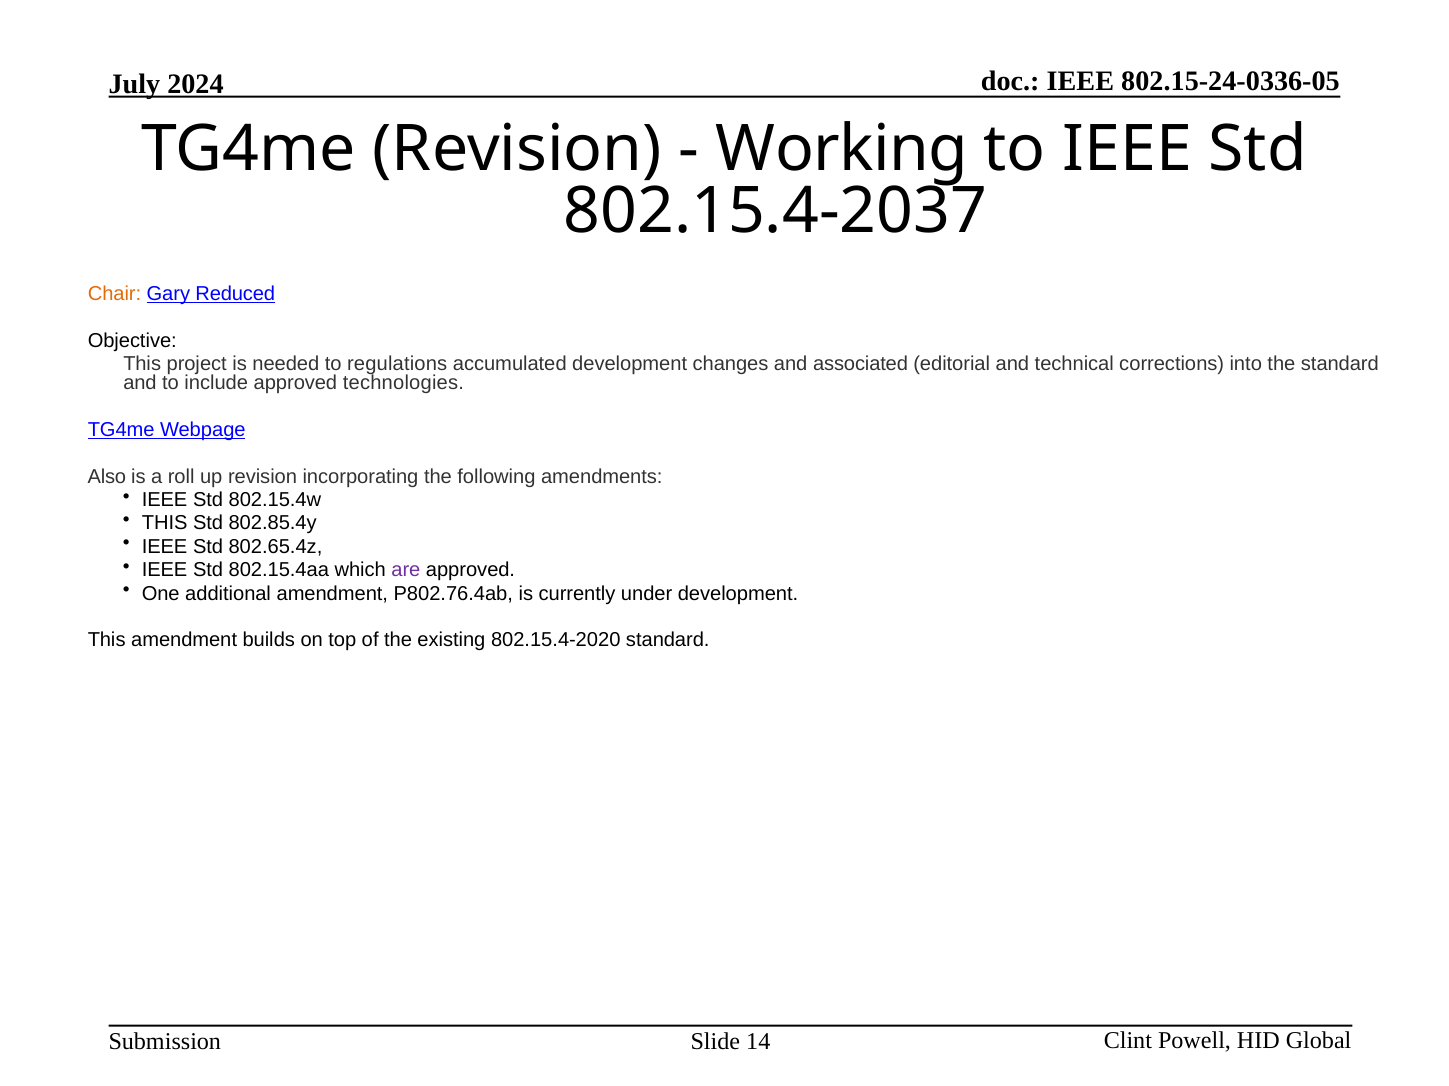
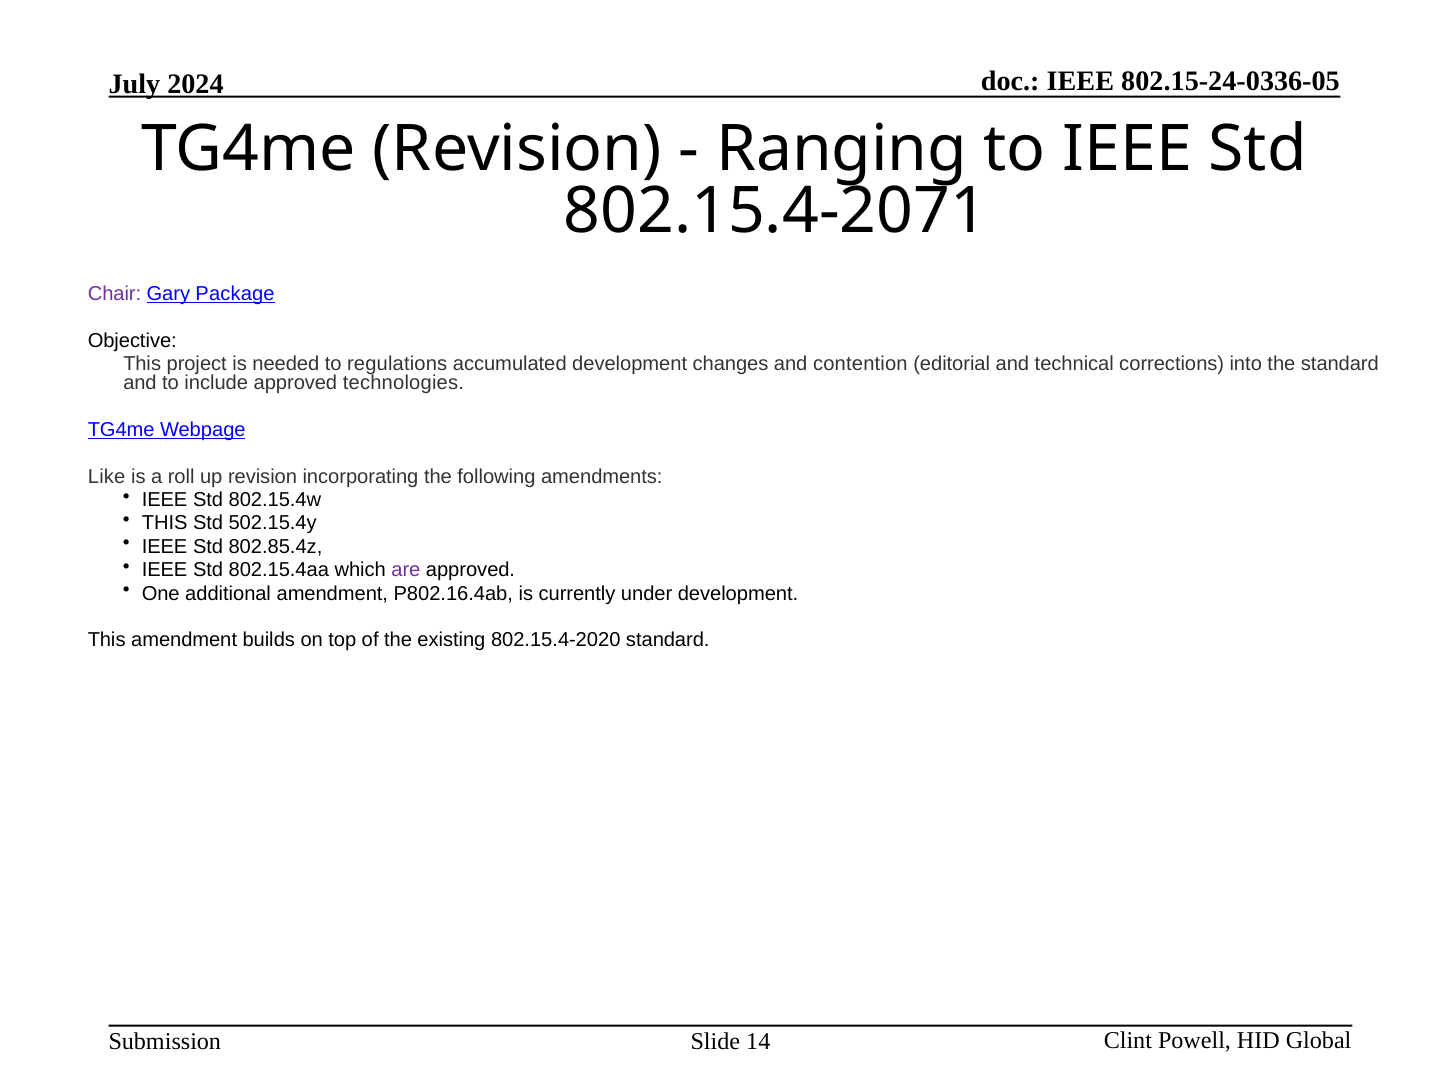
Working: Working -> Ranging (842, 150)
802.15.4-2037: 802.15.4-2037 -> 802.15.4-2071 (775, 212)
Chair colour: orange -> purple (115, 294)
Reduced: Reduced -> Package (235, 294)
associated: associated -> contention (860, 364)
Also: Also -> Like (107, 477)
802.85.4y: 802.85.4y -> 502.15.4y (273, 524)
802.65.4z: 802.65.4z -> 802.85.4z (275, 547)
P802.76.4ab: P802.76.4ab -> P802.16.4ab (453, 594)
